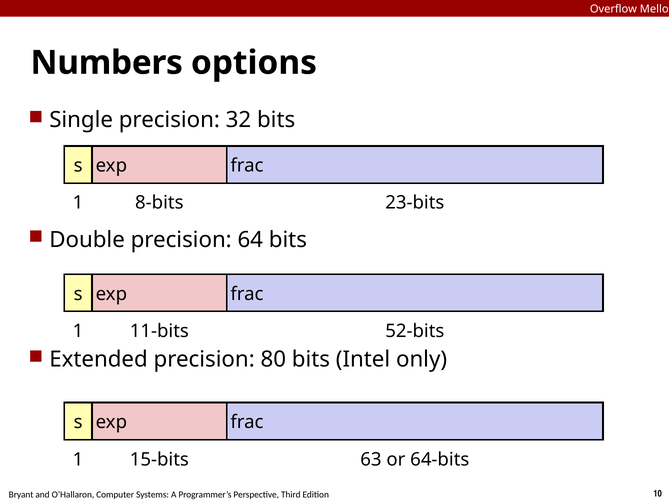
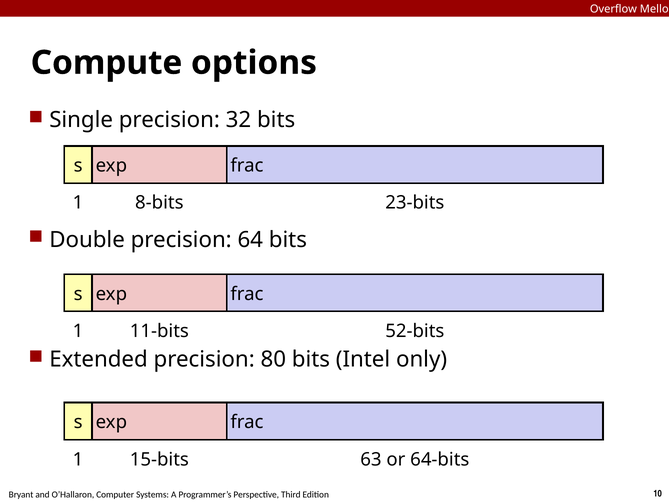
Numbers: Numbers -> Compute (107, 63)
